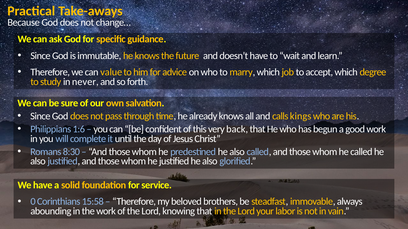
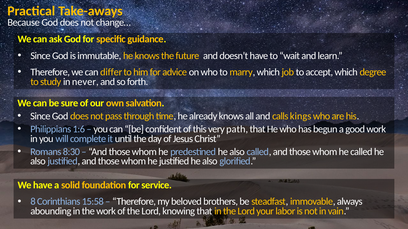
value: value -> differ (111, 72)
back: back -> path (237, 129)
0: 0 -> 8 (33, 202)
